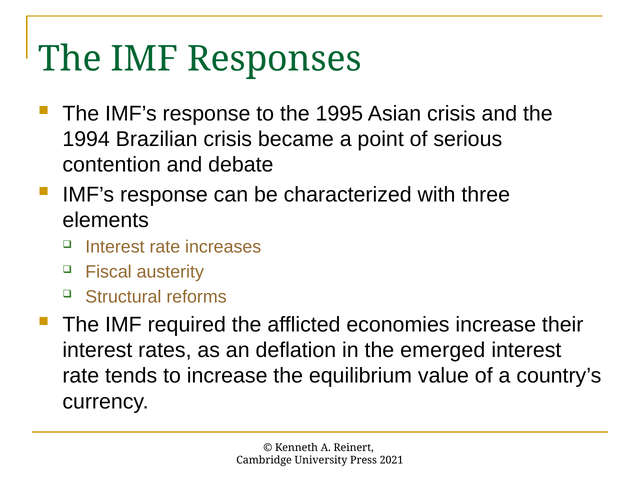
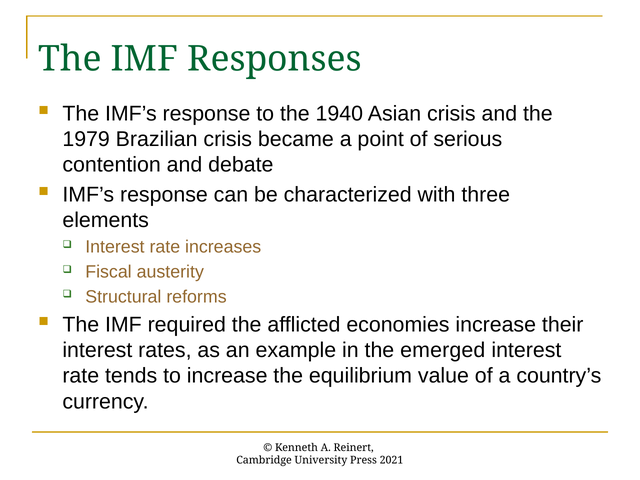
1995: 1995 -> 1940 (339, 113)
1994: 1994 -> 1979 (86, 139)
deflation: deflation -> example (296, 350)
